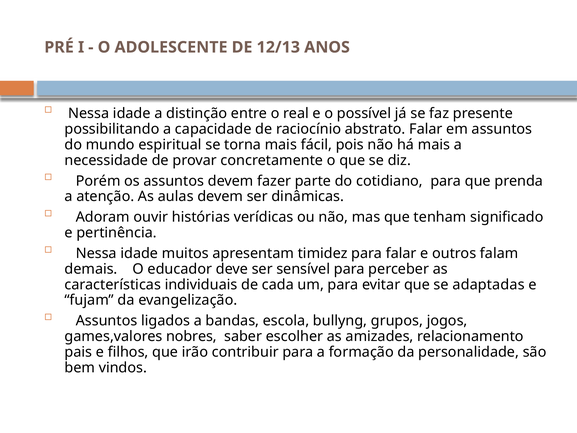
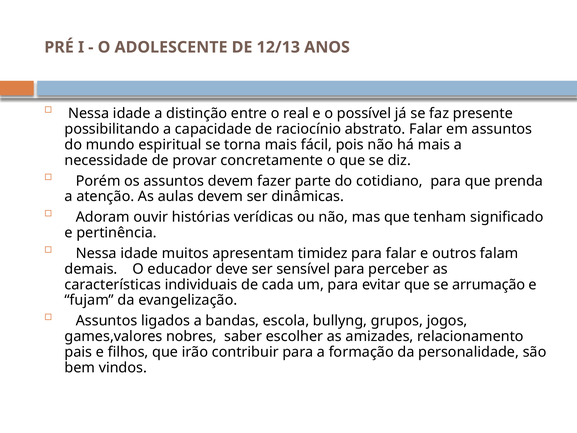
adaptadas: adaptadas -> arrumação (489, 284)
